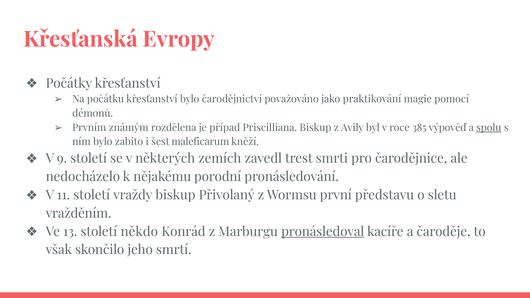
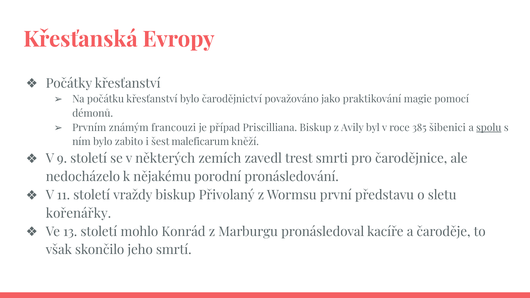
rozdělena: rozdělena -> francouzi (174, 128)
výpověď: výpověď -> šibenici (447, 128)
vražděním: vražděním -> kořenářky (78, 213)
někdo: někdo -> mohlo (139, 232)
pronásledoval underline: present -> none (323, 232)
